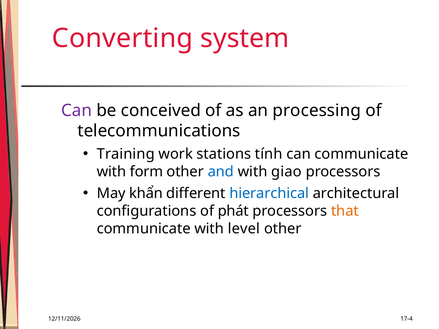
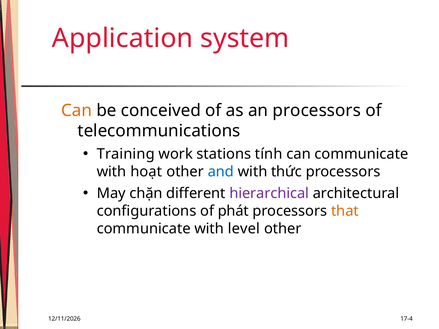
Converting: Converting -> Application (123, 39)
Can colour: purple -> orange (77, 111)
an processing: processing -> processors (317, 111)
form: form -> hoạt (146, 172)
giao: giao -> thức (287, 172)
khẩn: khẩn -> chặn (146, 194)
hierarchical colour: blue -> purple (269, 194)
